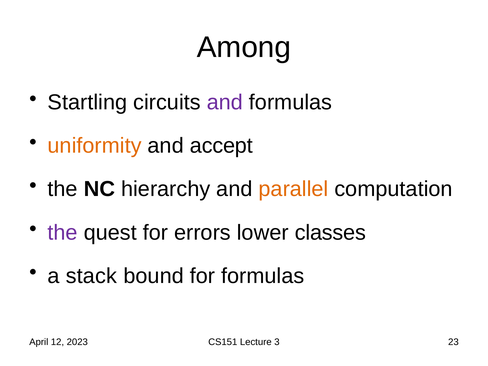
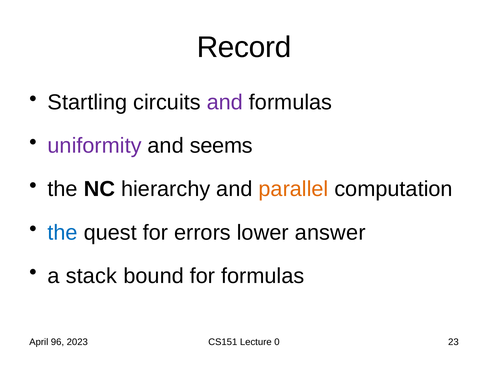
Among: Among -> Record (244, 47)
uniformity colour: orange -> purple (95, 146)
accept: accept -> seems (221, 146)
the colour: purple -> blue (63, 233)
classes: classes -> answer (330, 233)
12: 12 -> 96 (57, 342)
3: 3 -> 0 (277, 342)
